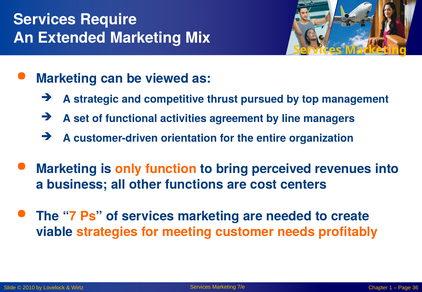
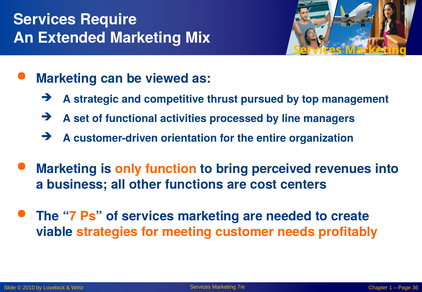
agreement: agreement -> processed (236, 119)
